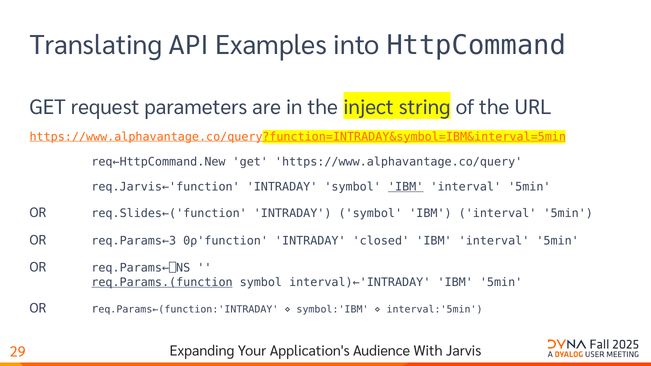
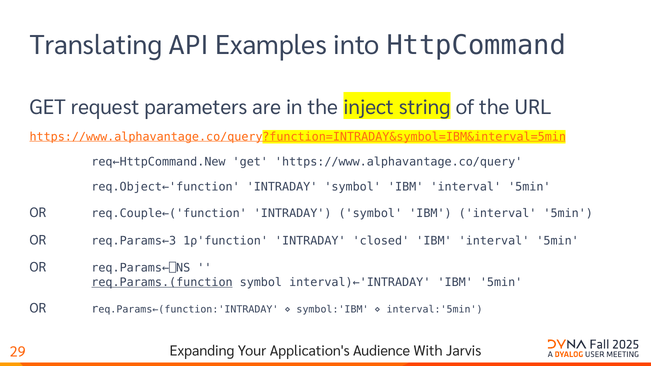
req.Jarvis←'function: req.Jarvis←'function -> req.Object←'function (166, 187)
IBM underline: present -> none (406, 187)
req.Slides←('function: req.Slides←('function -> req.Couple←('function (169, 214)
0⍴'function: 0⍴'function -> 1⍴'function (226, 241)
